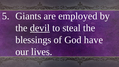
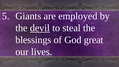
have: have -> great (94, 40)
